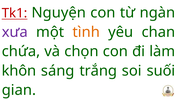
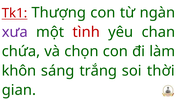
Nguyện: Nguyện -> Thượng (59, 13)
tình colour: orange -> red (86, 32)
suối: suối -> thời (161, 71)
